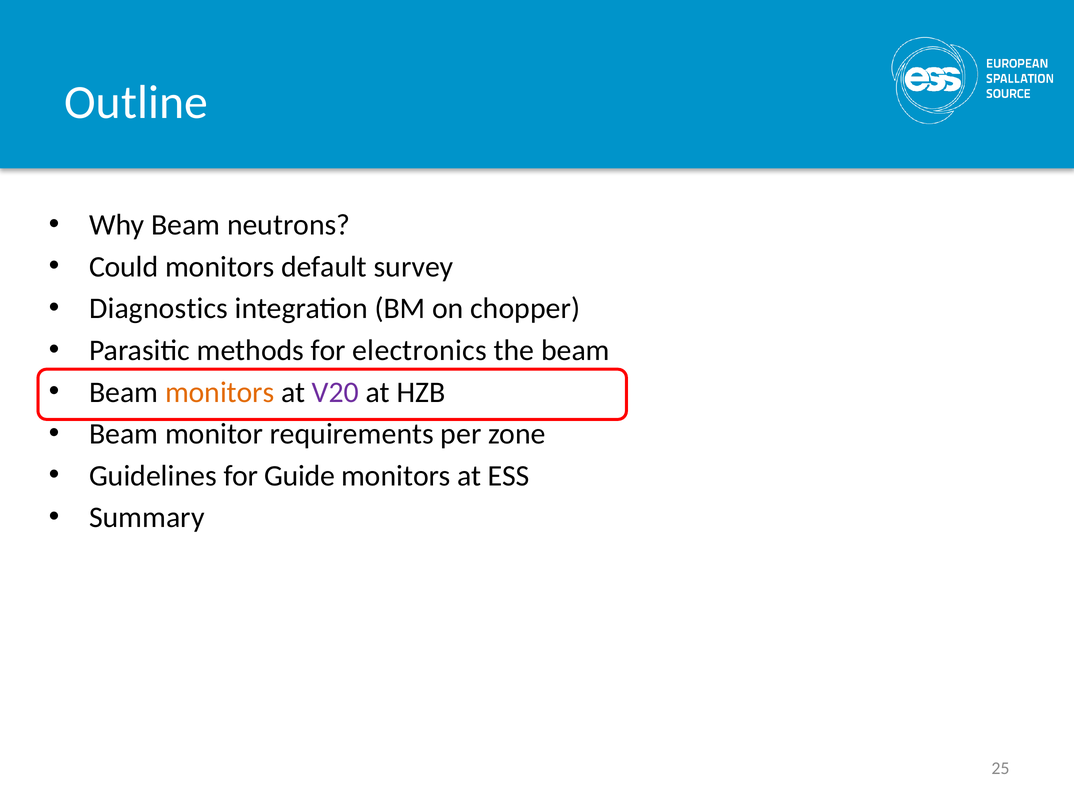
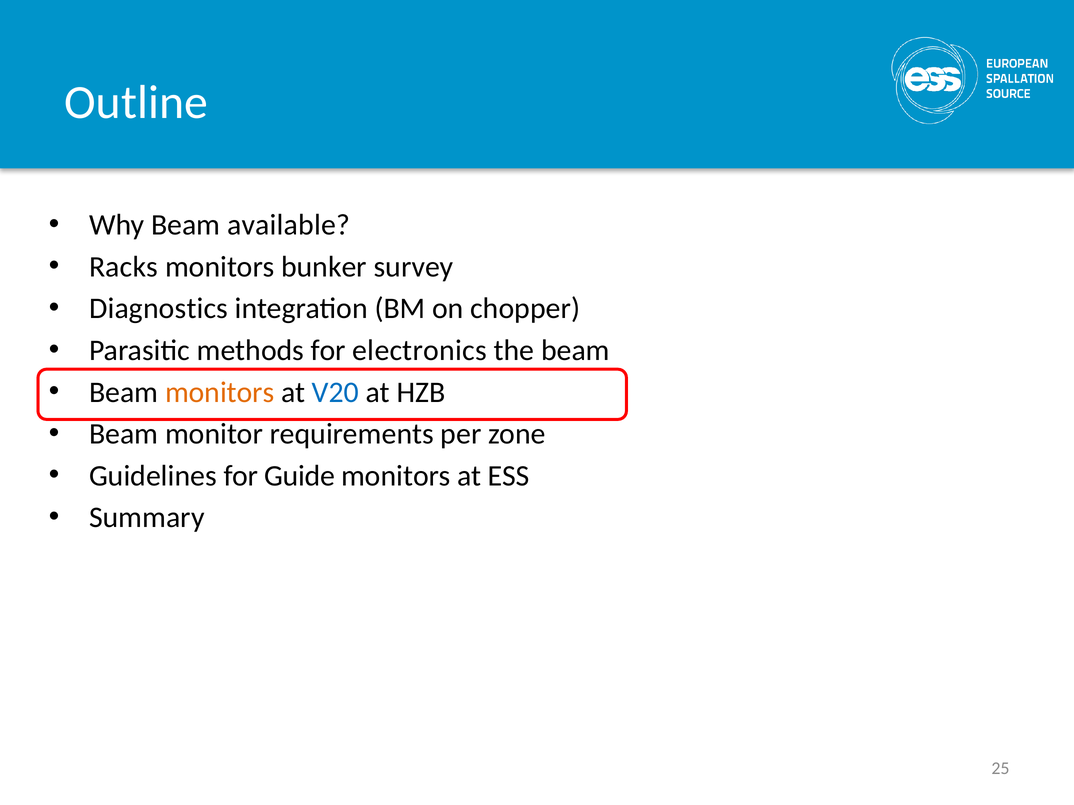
neutrons: neutrons -> available (289, 225)
Could: Could -> Racks (124, 267)
default: default -> bunker (324, 267)
V20 colour: purple -> blue (335, 392)
